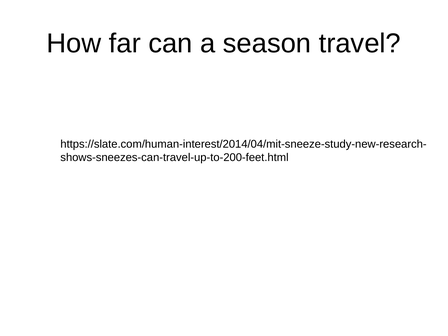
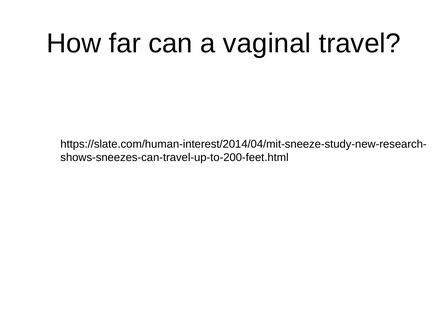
season: season -> vaginal (267, 43)
